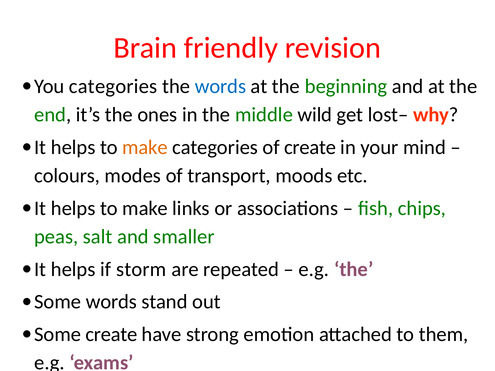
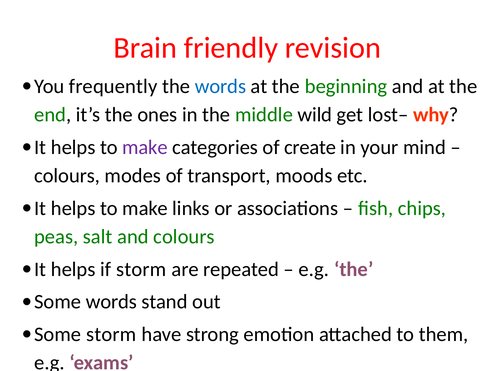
You categories: categories -> frequently (113, 86)
make colour: orange -> purple (145, 147)
and smaller: smaller -> colours (184, 237)
Some create: create -> storm (111, 335)
